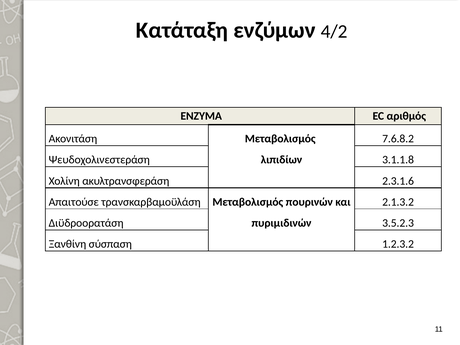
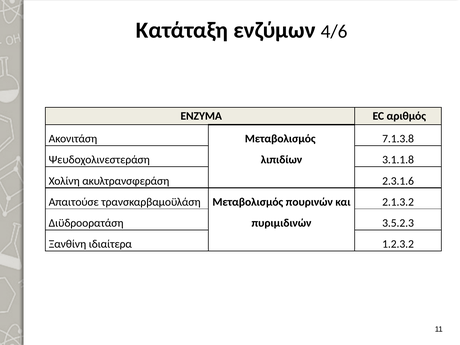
4/2: 4/2 -> 4/6 (334, 32)
7.6.8.2: 7.6.8.2 -> 7.1.3.8 (398, 139)
σύσπαση: σύσπαση -> ιδιαίτερα (110, 244)
